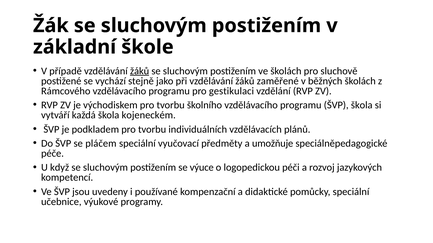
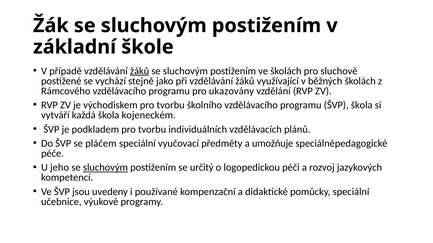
zaměřené: zaměřené -> využívající (278, 81)
gestikulaci: gestikulaci -> ukazovány (231, 91)
když: když -> jeho (60, 168)
sluchovým underline: none -> present (105, 168)
výuce: výuce -> určitý (202, 168)
